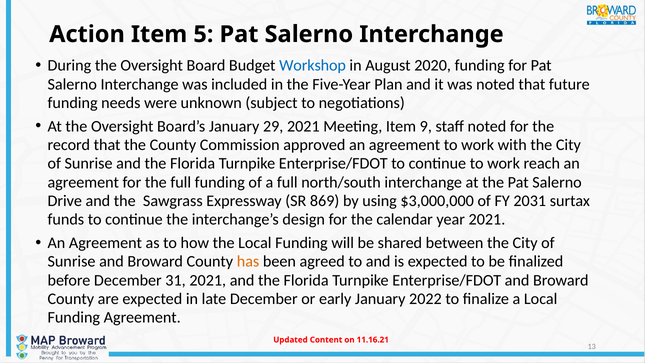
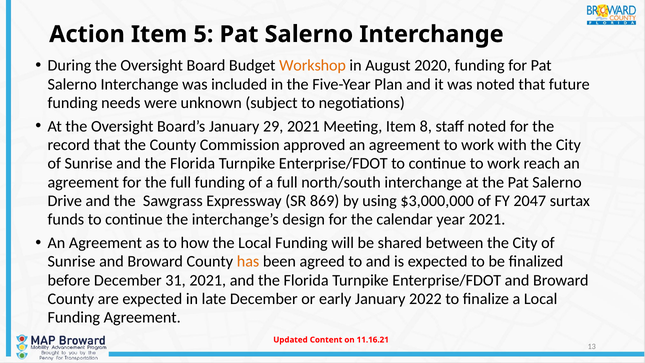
Workshop colour: blue -> orange (313, 66)
9: 9 -> 8 (426, 126)
2031: 2031 -> 2047 (530, 201)
